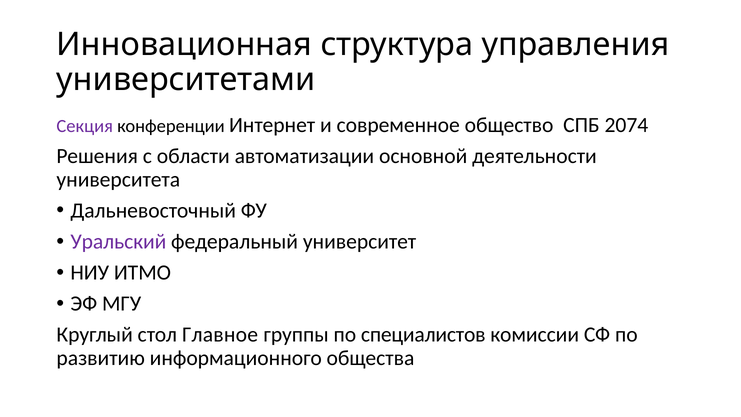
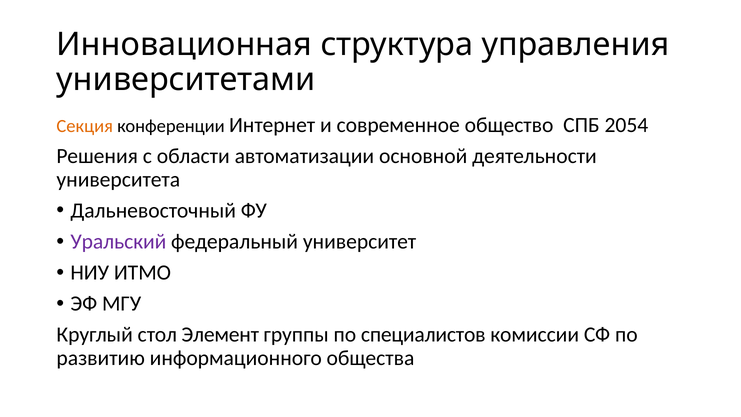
Секция colour: purple -> orange (85, 126)
2074: 2074 -> 2054 (626, 125)
Главное: Главное -> Элемент (220, 335)
